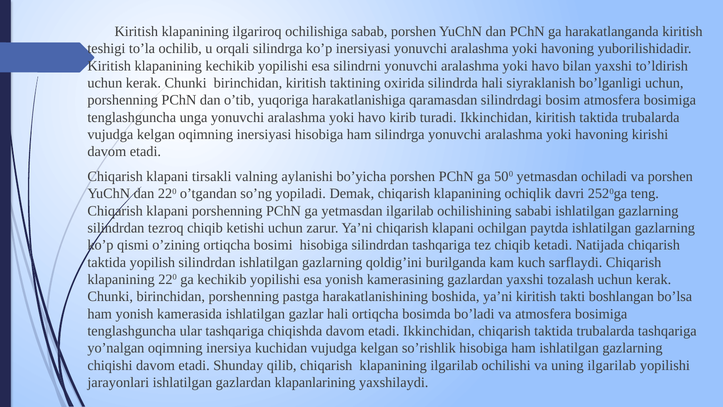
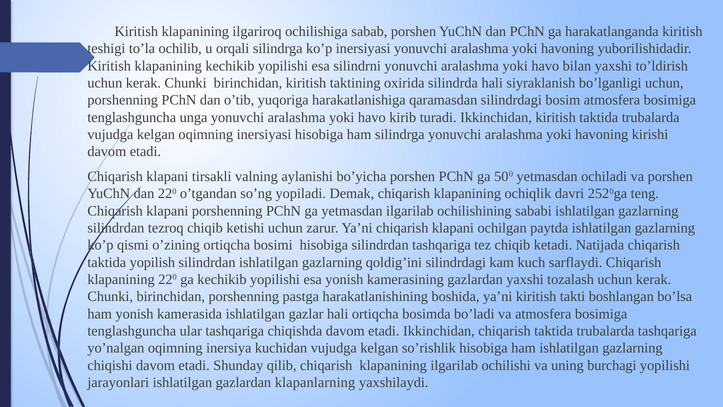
qoldig’ini burilganda: burilganda -> silindrdagi (456, 262)
uning ilgarilab: ilgarilab -> burchagi (612, 365)
klapanlarining: klapanlarining -> klapanlarning (315, 382)
